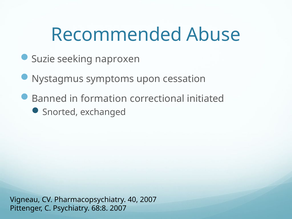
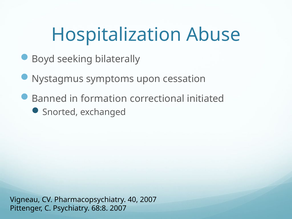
Recommended: Recommended -> Hospitalization (116, 35)
Suzie: Suzie -> Boyd (43, 59)
naproxen: naproxen -> bilaterally (118, 59)
